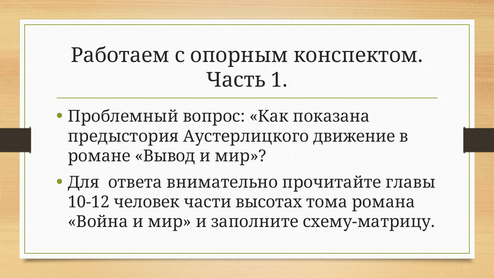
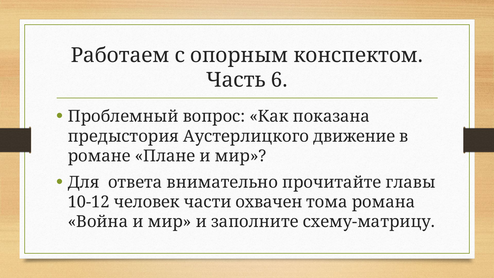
1: 1 -> 6 (279, 80)
Вывод: Вывод -> Плане (165, 156)
высотах: высотах -> охвачен (269, 202)
